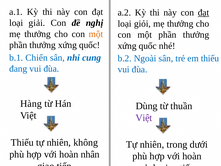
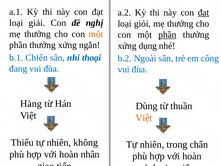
phần underline: none -> present (167, 35)
quốc: quốc -> ngắn (90, 45)
quốc: quốc -> dụng (148, 46)
cung: cung -> thoại (92, 58)
em thiếu: thiếu -> công (210, 58)
Việt colour: purple -> orange (144, 118)
dưới: dưới -> chân (199, 144)
